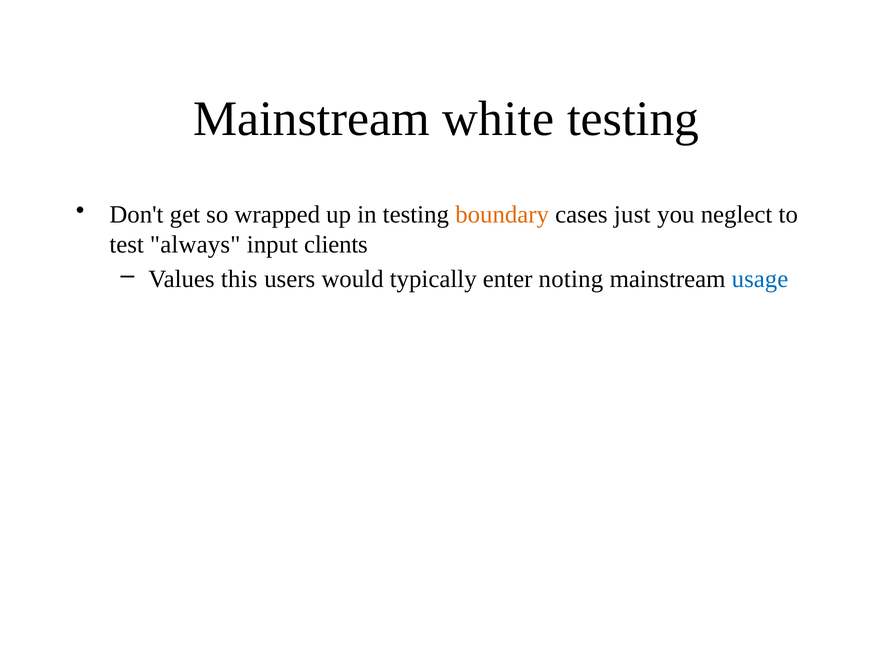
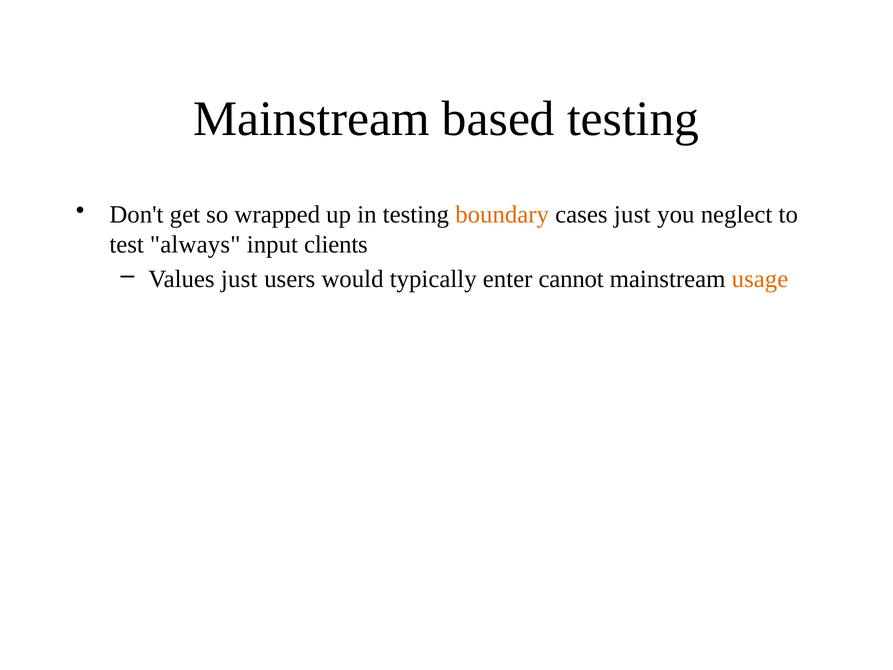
white: white -> based (498, 119)
Values this: this -> just (239, 279)
noting: noting -> cannot (571, 279)
usage colour: blue -> orange (760, 279)
